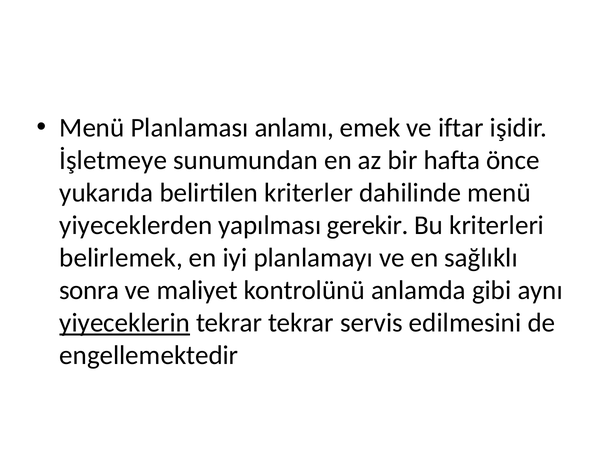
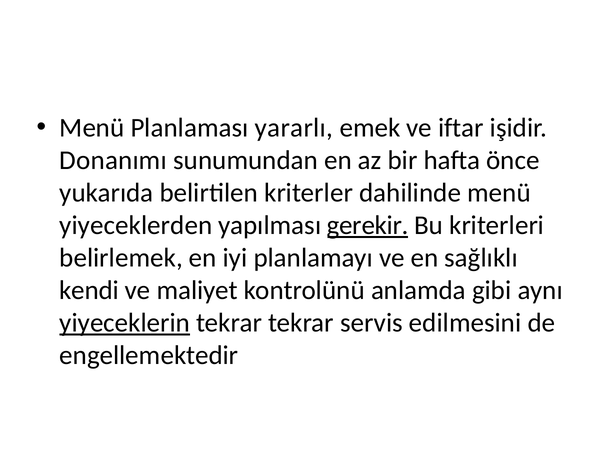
anlamı: anlamı -> yararlı (294, 128)
İşletmeye: İşletmeye -> Donanımı (113, 160)
gerekir underline: none -> present (368, 225)
sonra: sonra -> kendi (89, 290)
